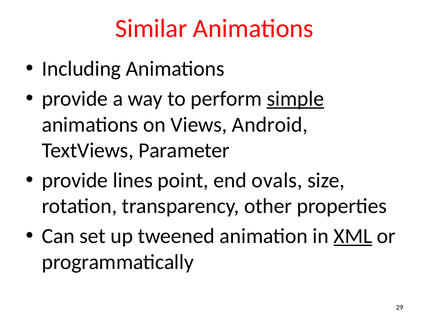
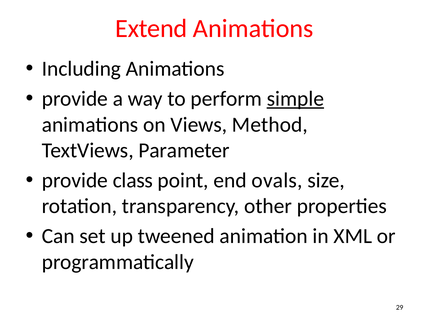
Similar: Similar -> Extend (151, 29)
Android: Android -> Method (270, 124)
lines: lines -> class (133, 180)
XML underline: present -> none (353, 236)
